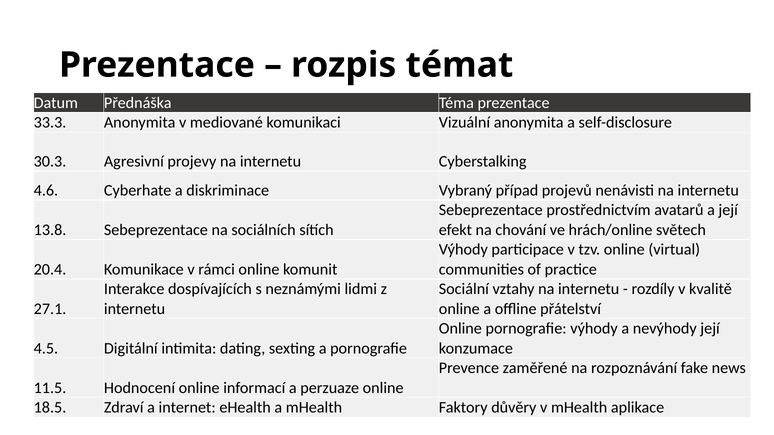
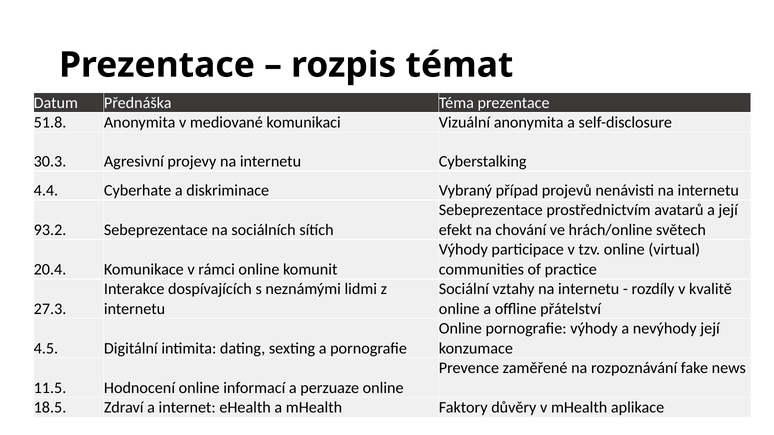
33.3: 33.3 -> 51.8 (50, 123)
4.6: 4.6 -> 4.4 (46, 190)
13.8: 13.8 -> 93.2 (50, 230)
27.1: 27.1 -> 27.3 (50, 309)
